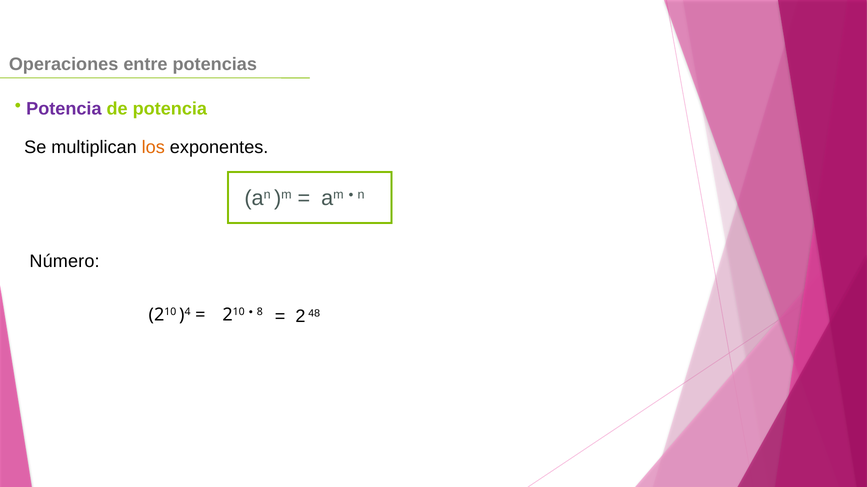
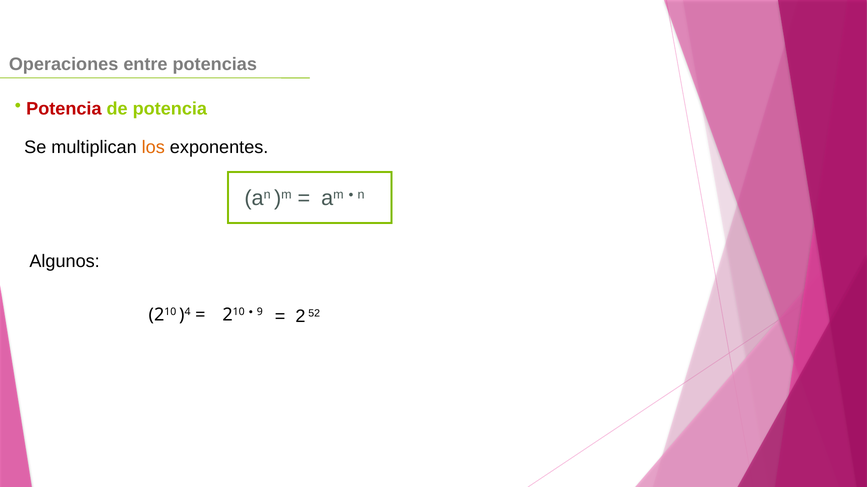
Potencia colour: purple -> red (64, 109)
Número: Número -> Algunos (65, 262)
8: 8 -> 9 (260, 312)
48: 48 -> 52 (314, 314)
